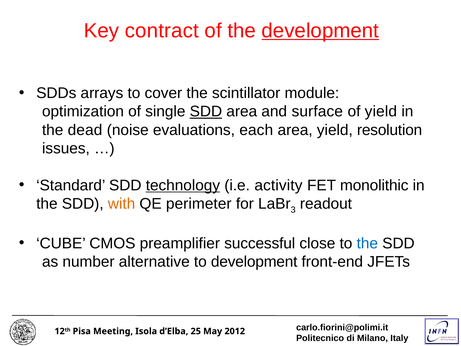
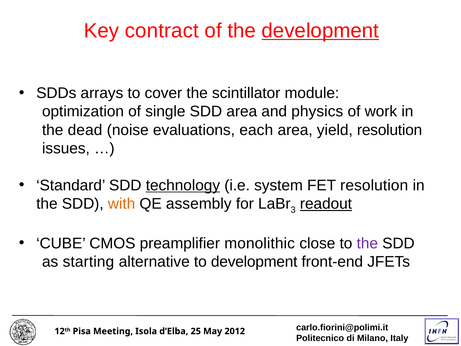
SDD underline: present -> none (206, 112)
surface: surface -> physics (317, 112)
of yield: yield -> work (381, 112)
activity: activity -> system (279, 185)
FET monolithic: monolithic -> resolution (374, 185)
perimeter: perimeter -> assembly (199, 204)
readout underline: none -> present (326, 204)
successful: successful -> monolithic (260, 243)
the colour: blue -> purple (367, 243)
number: number -> starting (88, 262)
